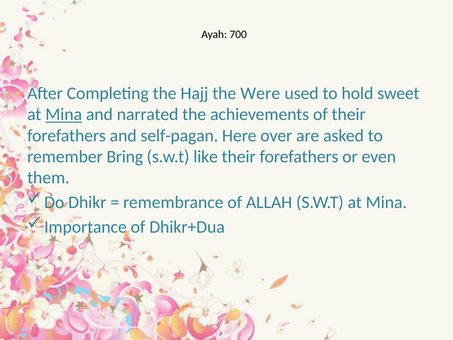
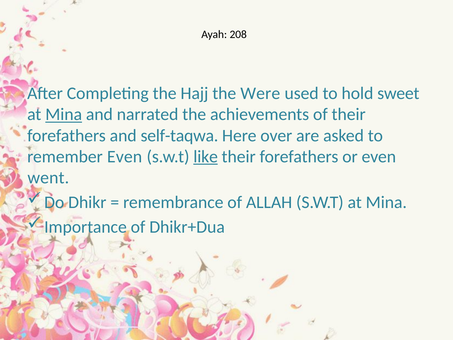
700: 700 -> 208 (238, 34)
self-pagan: self-pagan -> self-taqwa (179, 136)
remember Bring: Bring -> Even (125, 157)
like underline: none -> present (206, 157)
them: them -> went (48, 178)
